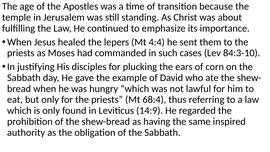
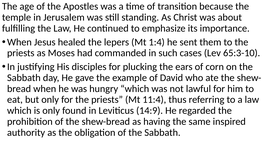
4:4: 4:4 -> 1:4 (157, 42)
84:3-10: 84:3-10 -> 65:3-10 (242, 53)
68:4: 68:4 -> 11:4 (154, 100)
